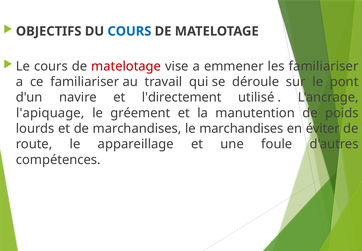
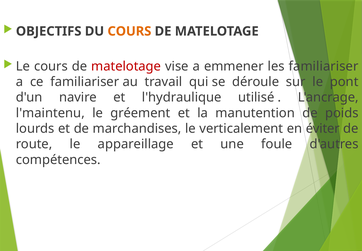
COURS colour: blue -> orange (129, 31)
l'directement: l'directement -> l'hydraulique (182, 97)
l'apiquage: l'apiquage -> l'maintenu (50, 113)
le marchandises: marchandises -> verticalement (241, 128)
